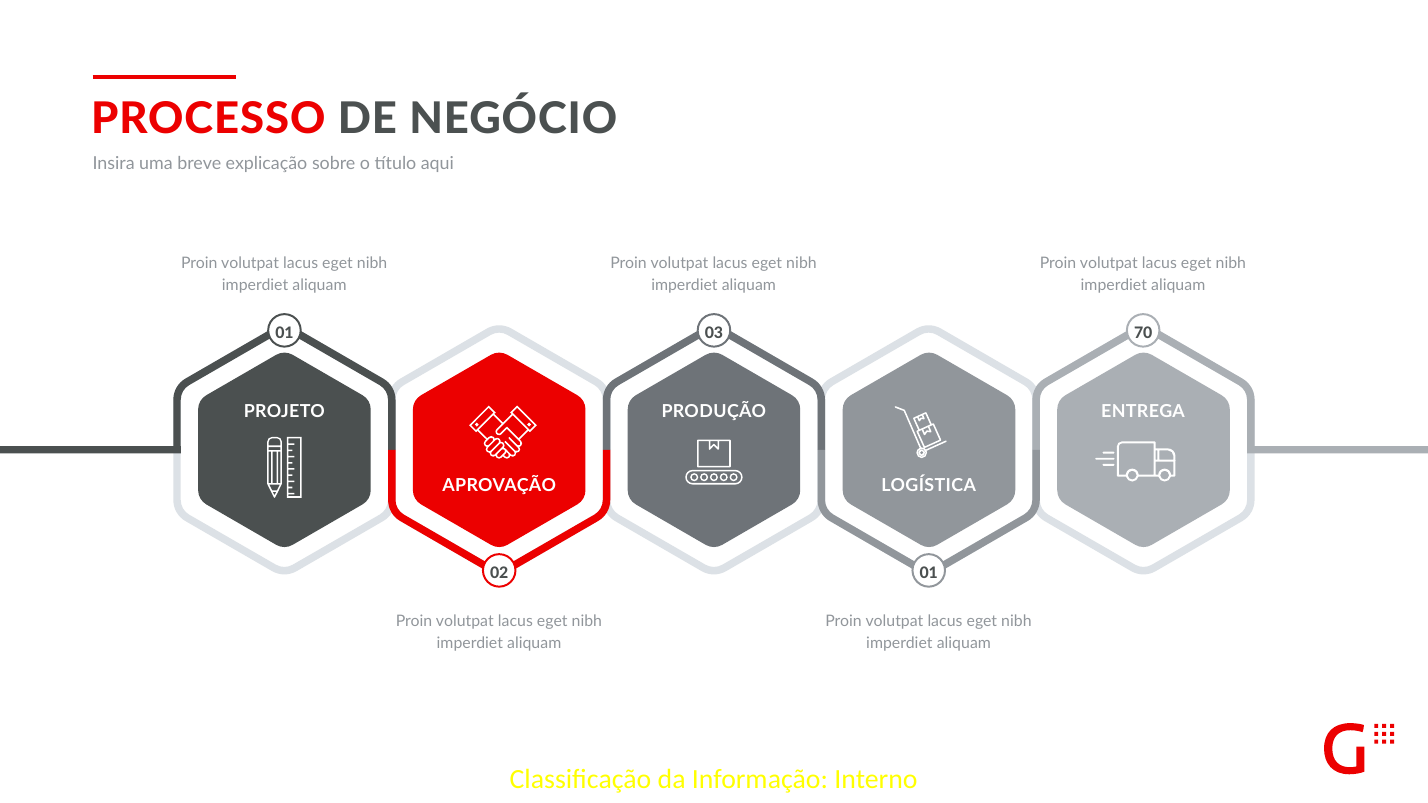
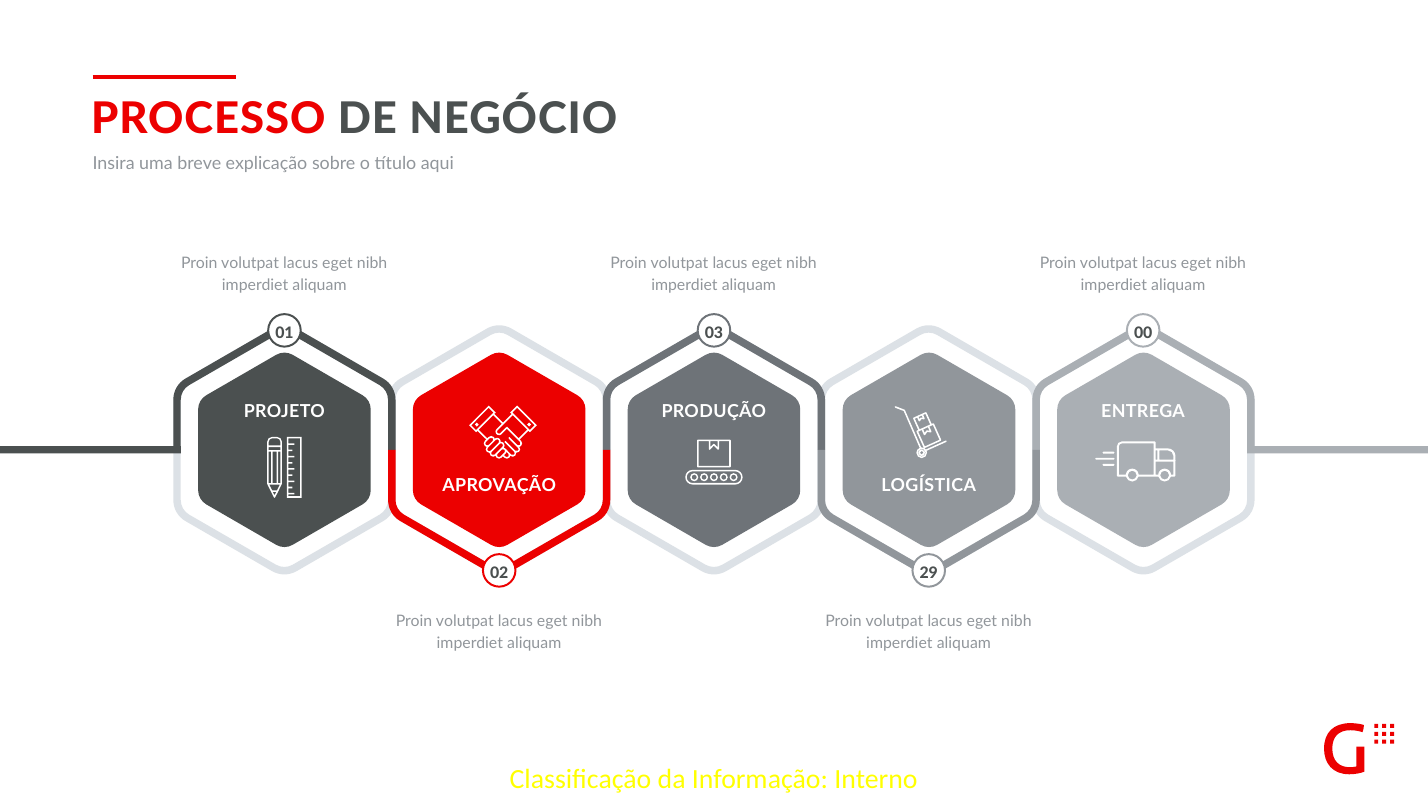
70: 70 -> 00 (1143, 334)
02 01: 01 -> 29 (929, 574)
